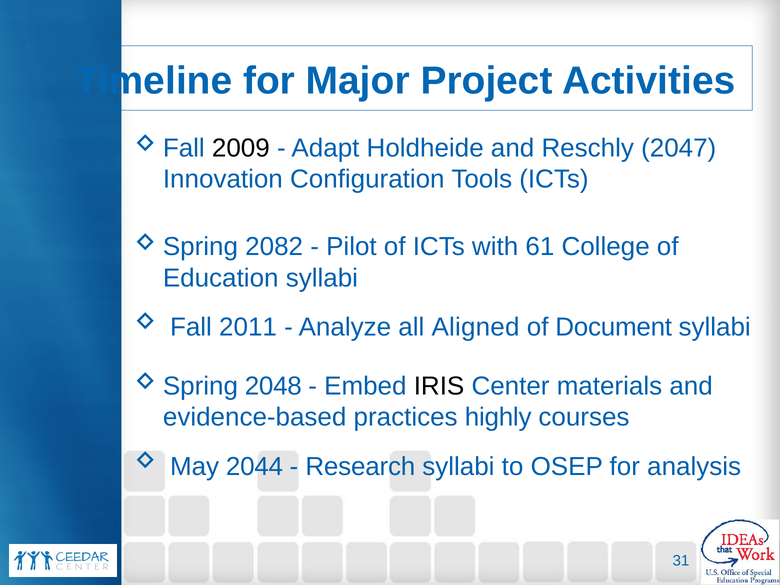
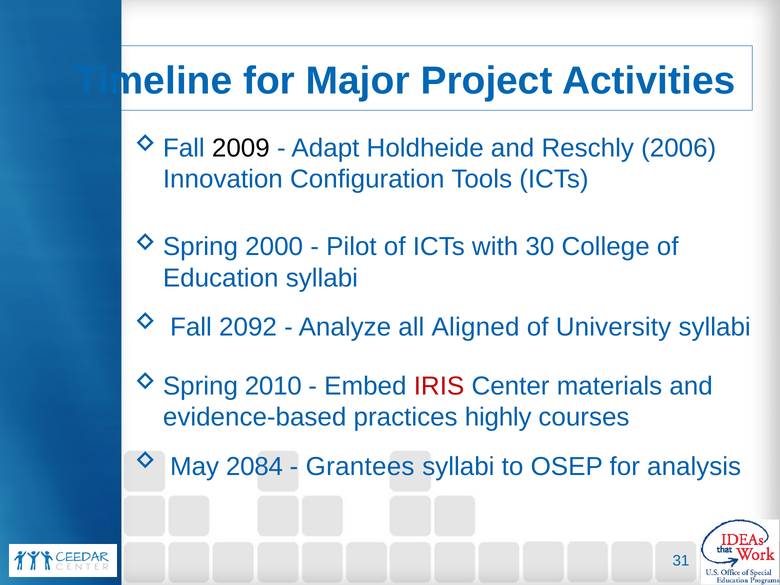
2047: 2047 -> 2006 (679, 148)
2082: 2082 -> 2000 (274, 247)
61: 61 -> 30 (540, 247)
2011: 2011 -> 2092 (248, 327)
Document: Document -> University (613, 327)
2048: 2048 -> 2010 (273, 386)
IRIS colour: black -> red (439, 386)
2044: 2044 -> 2084 (254, 467)
Research: Research -> Grantees (360, 467)
